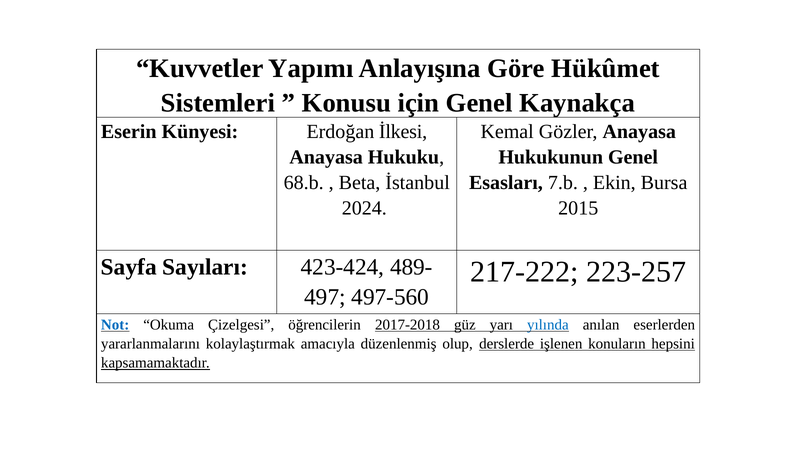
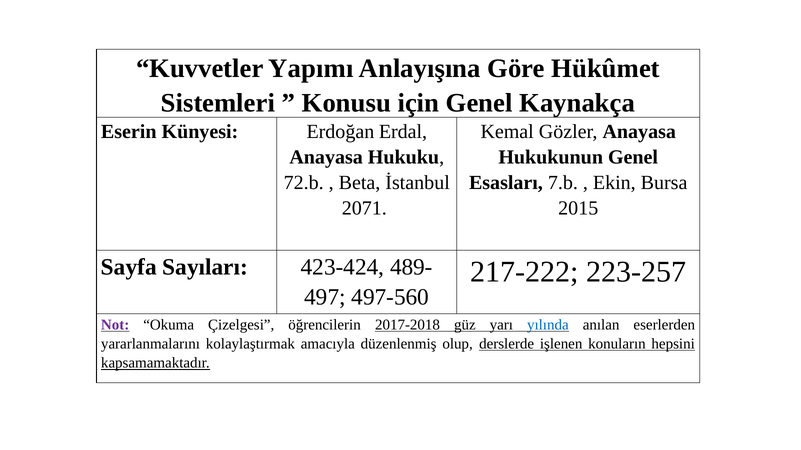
İlkesi: İlkesi -> Erdal (403, 132)
68.b: 68.b -> 72.b (304, 183)
2024: 2024 -> 2071 (364, 208)
Not colour: blue -> purple (115, 325)
